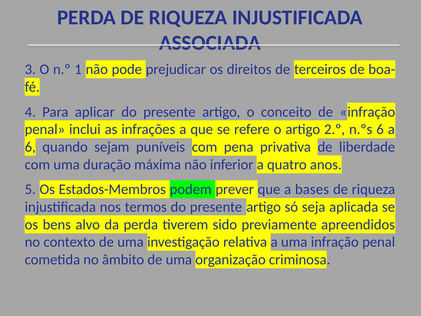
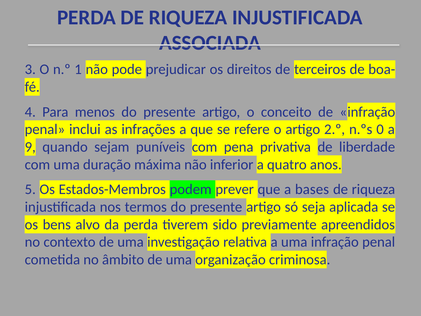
aplicar: aplicar -> menos (95, 112)
n.ºs 6: 6 -> 0 (380, 129)
6: 6 -> 9 (30, 147)
